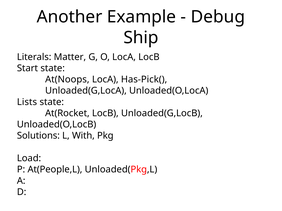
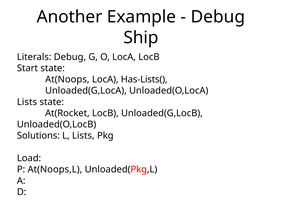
Literals Matter: Matter -> Debug (70, 57)
Has-Pick(: Has-Pick( -> Has-Lists( (144, 80)
L With: With -> Lists (83, 136)
At(People,L: At(People,L -> At(Noops,L (55, 170)
